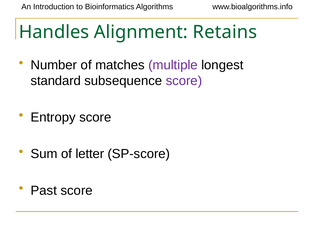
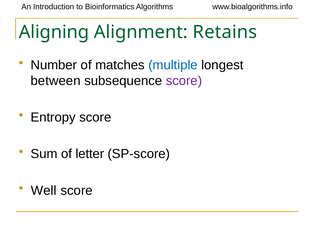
Handles: Handles -> Aligning (54, 32)
multiple colour: purple -> blue (173, 65)
standard: standard -> between (56, 81)
Past: Past -> Well (44, 191)
